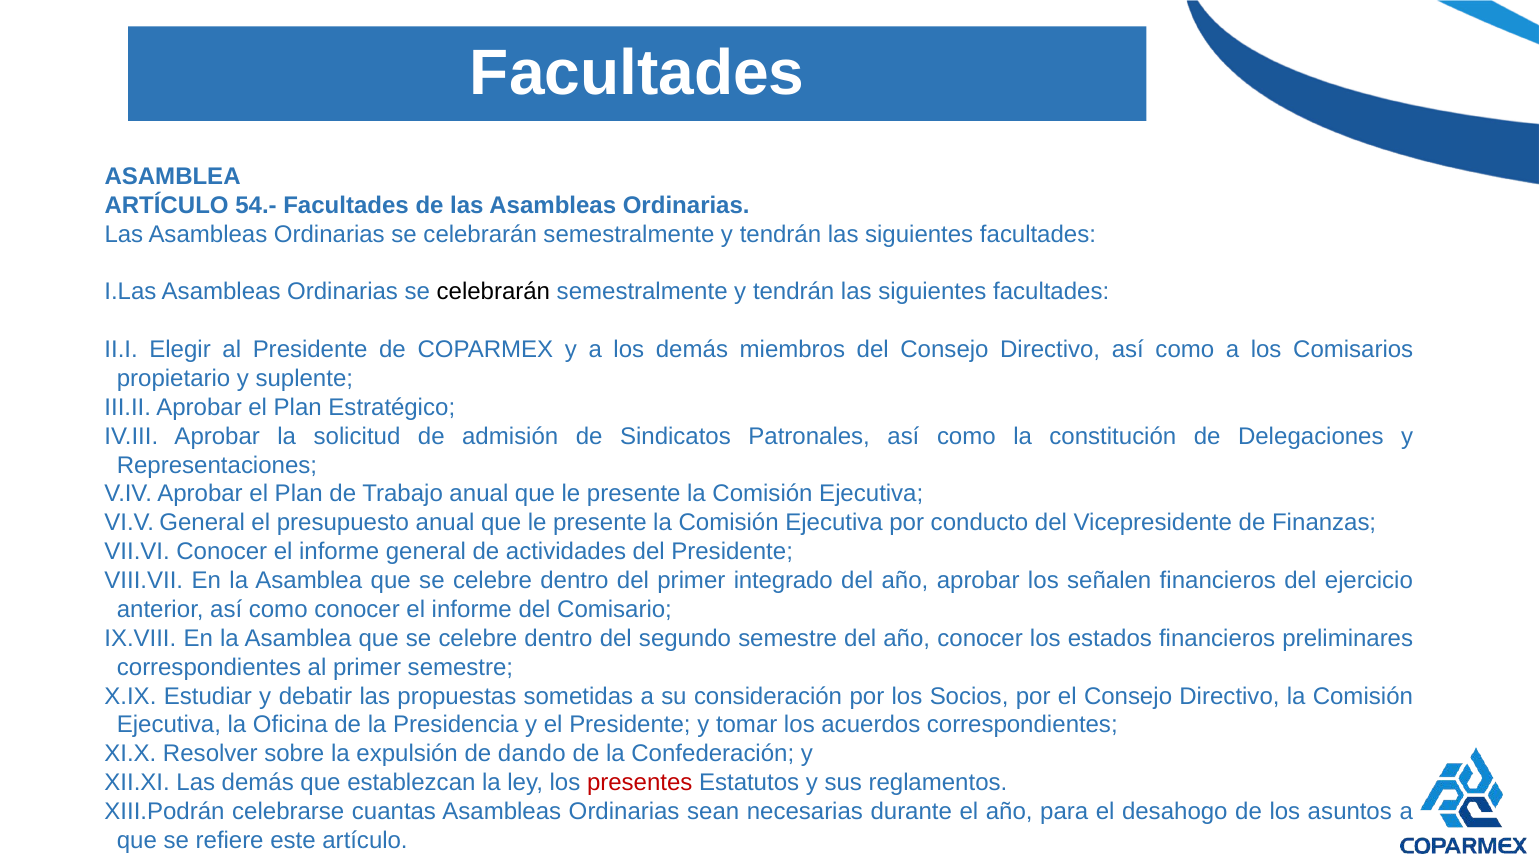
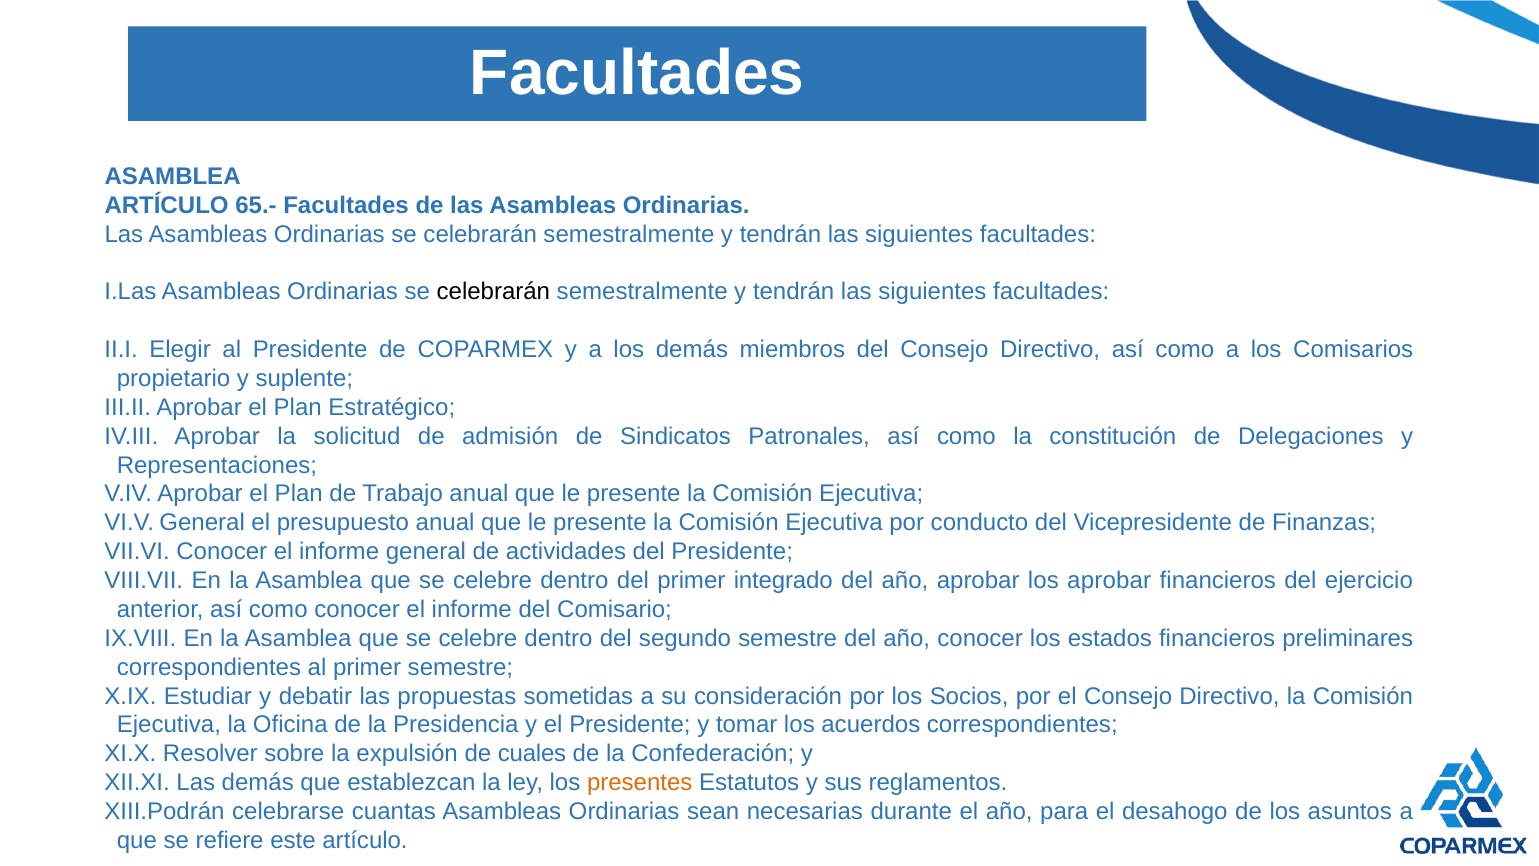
54.-: 54.- -> 65.- (256, 205)
los señalen: señalen -> aprobar (1109, 580)
dando: dando -> cuales (532, 754)
presentes colour: red -> orange (640, 782)
